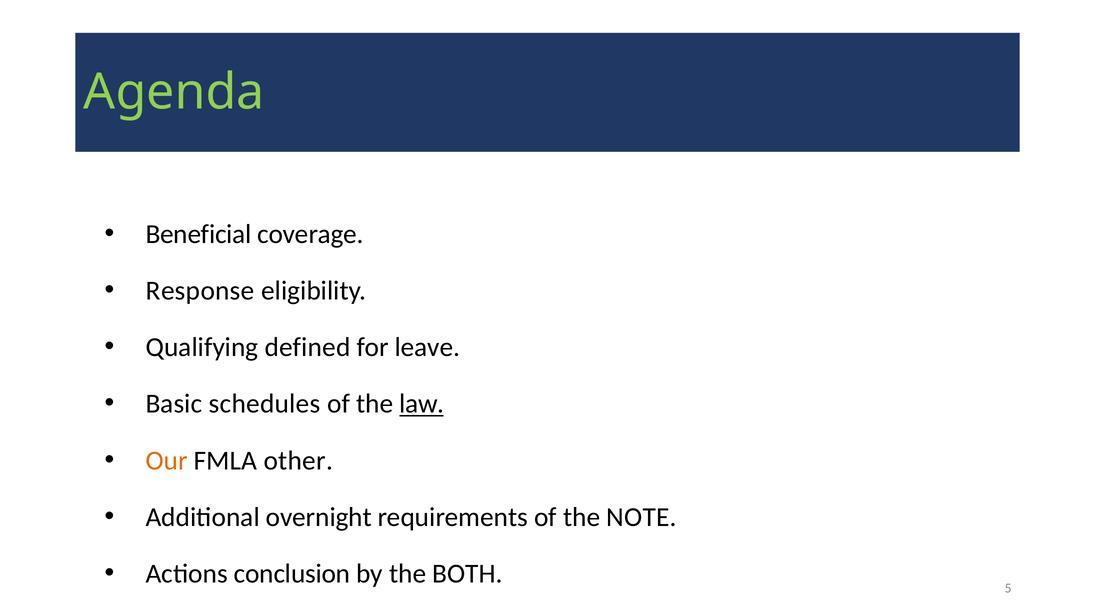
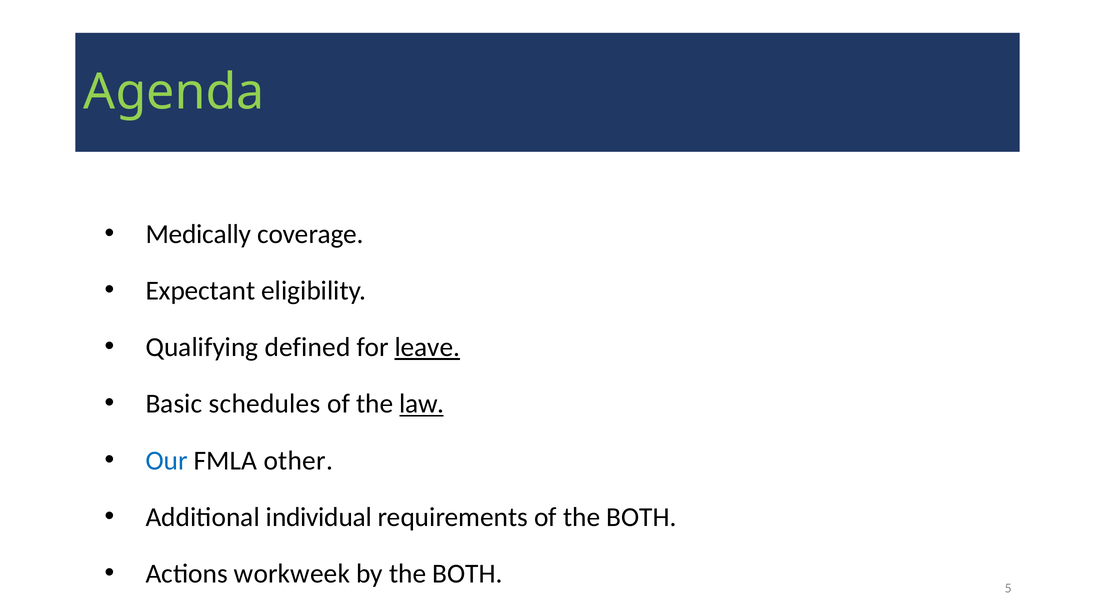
Beneficial: Beneficial -> Medically (198, 234)
Response: Response -> Expectant (200, 291)
leave underline: none -> present (427, 347)
Our colour: orange -> blue (167, 460)
overnight: overnight -> individual (319, 517)
of the NOTE: NOTE -> BOTH (642, 517)
conclusion: conclusion -> workweek (292, 574)
